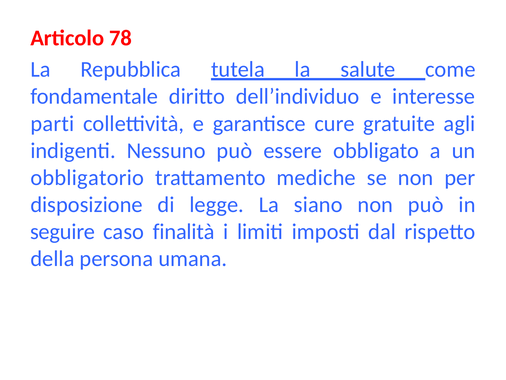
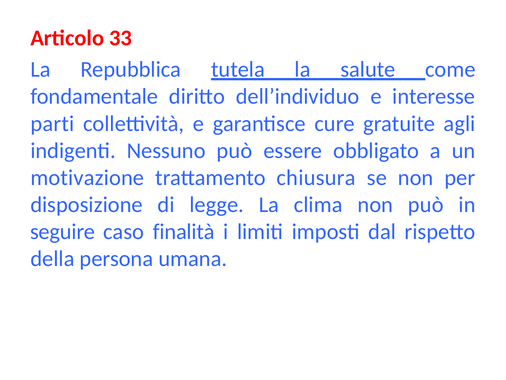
78: 78 -> 33 (121, 38)
obbligatorio: obbligatorio -> motivazione (87, 177)
mediche: mediche -> chiusura (316, 177)
siano: siano -> clima (318, 204)
